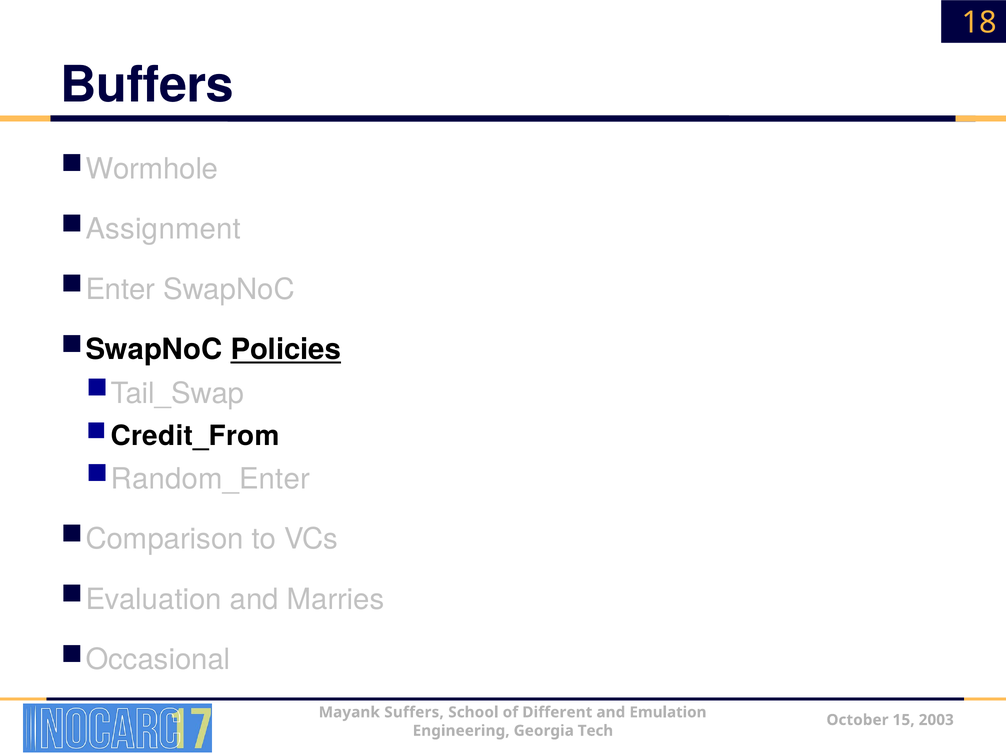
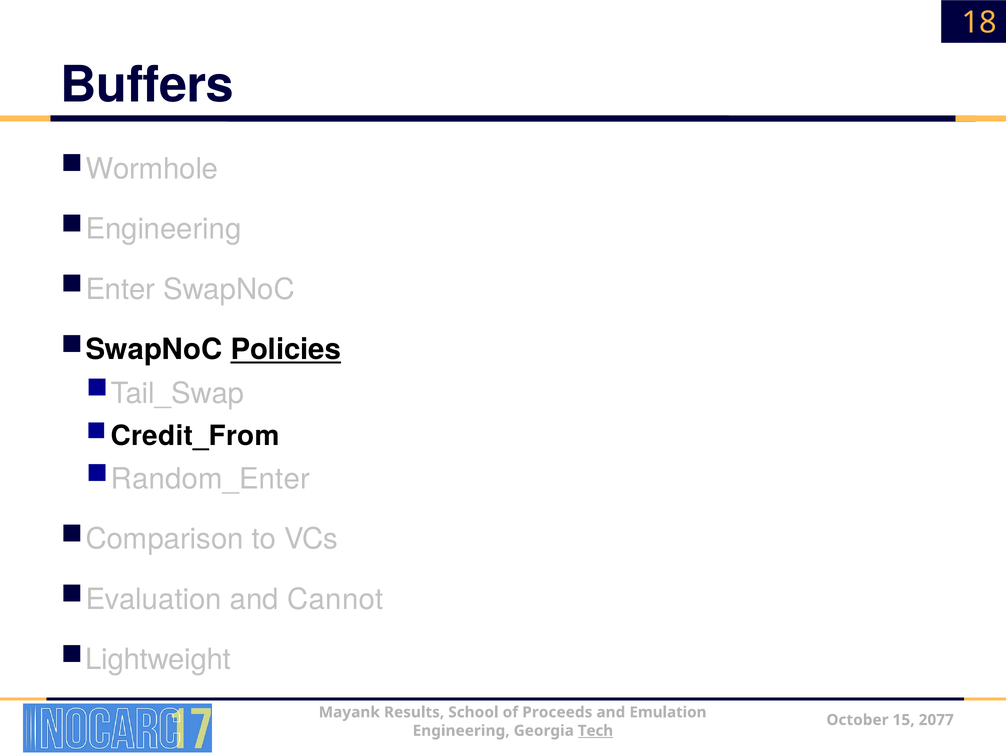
Assignment: Assignment -> Engineering (163, 229)
Marries: Marries -> Cannot (335, 600)
Occasional: Occasional -> Lightweight (158, 660)
Suffers: Suffers -> Results (414, 713)
Different: Different -> Proceeds (557, 713)
2003: 2003 -> 2077 (936, 720)
Tech underline: none -> present (595, 731)
